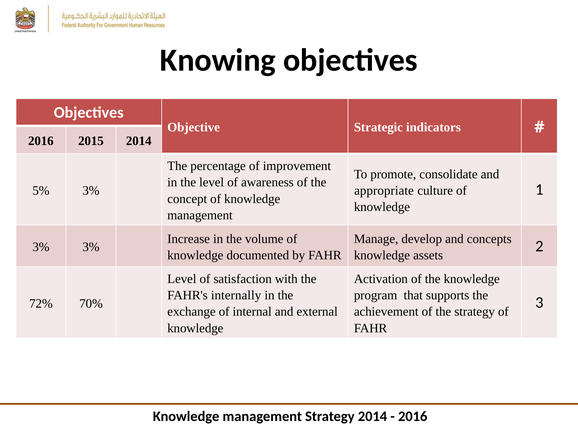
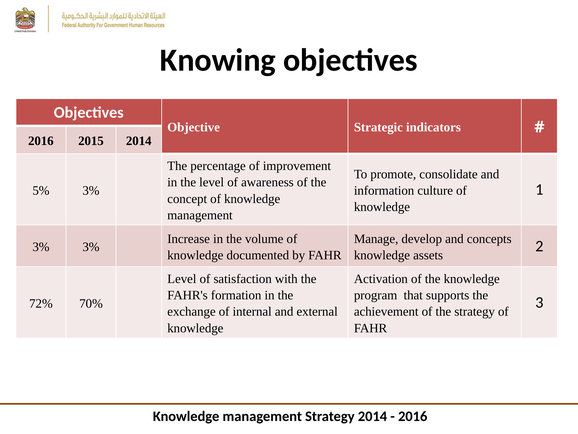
appropriate: appropriate -> information (384, 190)
internally: internally -> formation (236, 295)
